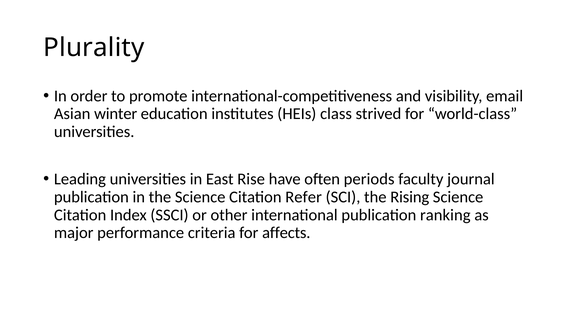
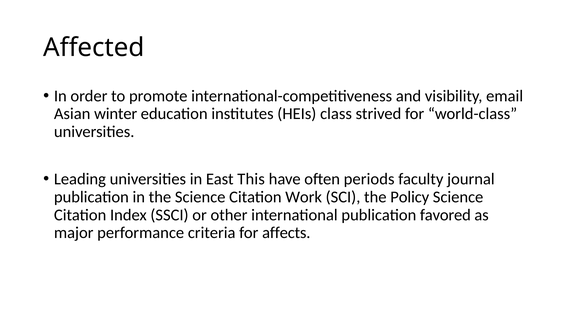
Plurality: Plurality -> Affected (94, 48)
Rise: Rise -> This (251, 179)
Refer: Refer -> Work (304, 197)
Rising: Rising -> Policy (410, 197)
ranking: ranking -> favored (445, 215)
